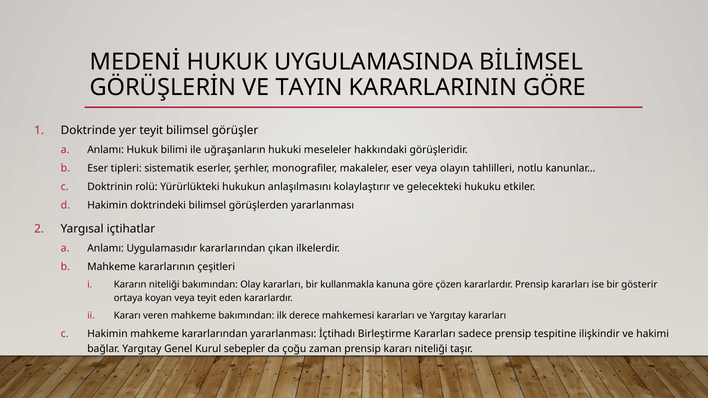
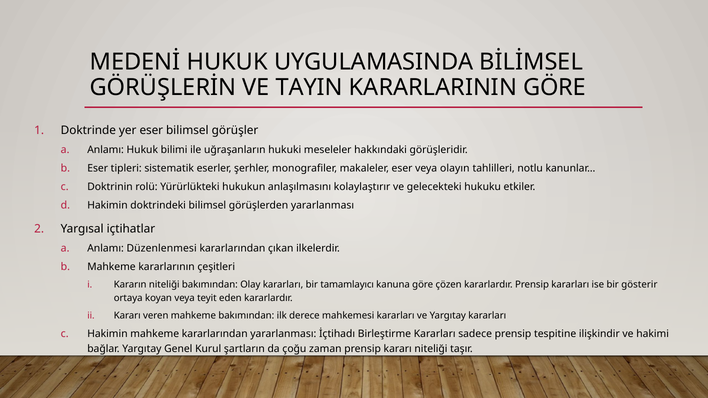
yer teyit: teyit -> eser (151, 130)
Uygulamasıdır: Uygulamasıdır -> Düzenlenmesi (162, 248)
kullanmakla: kullanmakla -> tamamlayıcı (347, 285)
sebepler: sebepler -> şartların (244, 349)
